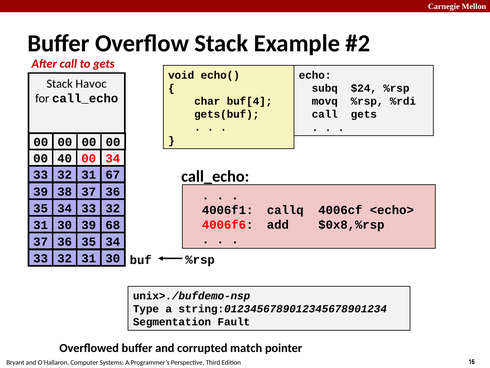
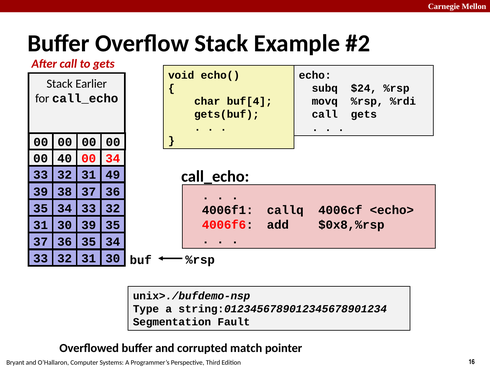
Havoc: Havoc -> Earlier (91, 84)
67: 67 -> 49 (113, 175)
39 68: 68 -> 35 (113, 225)
